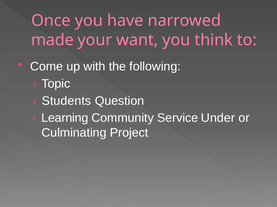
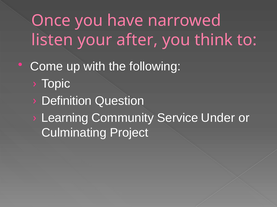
made: made -> listen (52, 40)
want: want -> after (137, 40)
Students: Students -> Definition (67, 101)
